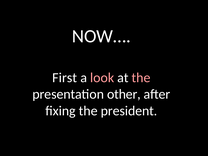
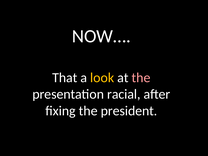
First: First -> That (65, 78)
look colour: pink -> yellow (102, 78)
other: other -> racial (124, 94)
